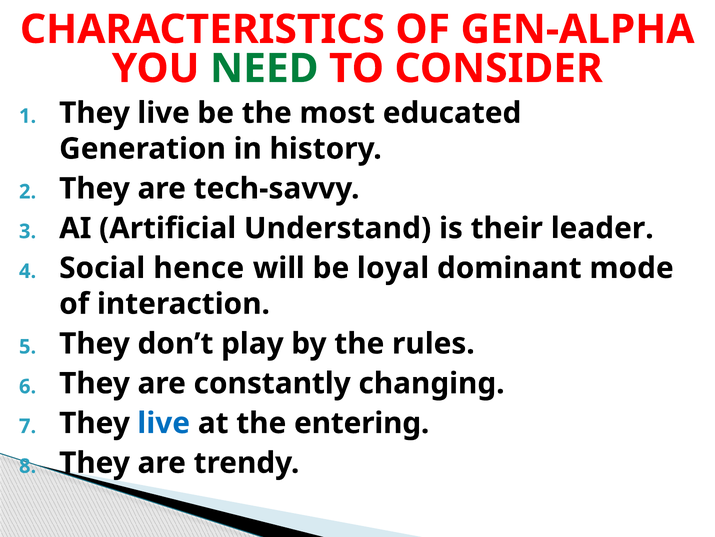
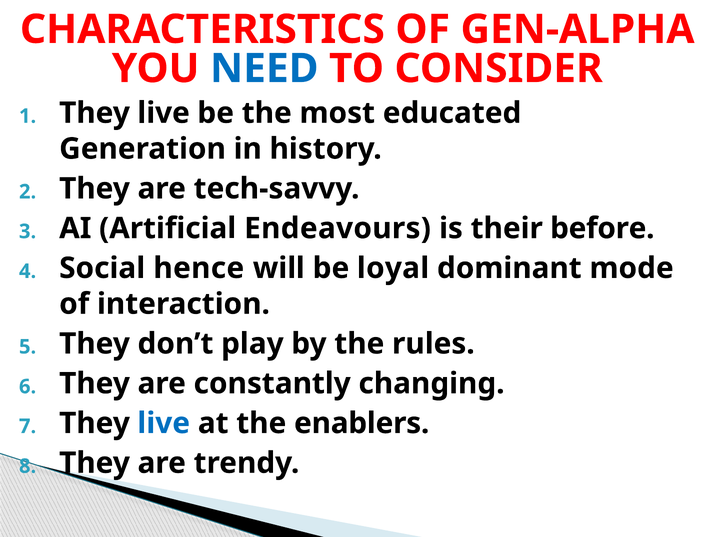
NEED colour: green -> blue (264, 69)
Understand: Understand -> Endeavours (337, 228)
leader: leader -> before (602, 228)
entering: entering -> enablers (362, 423)
